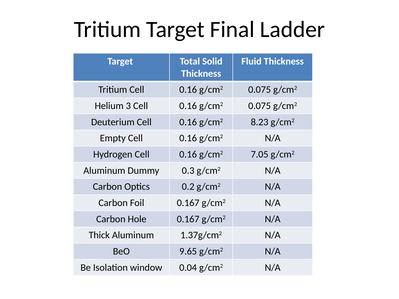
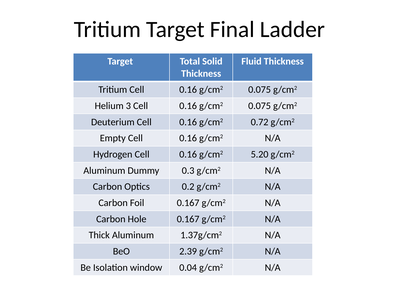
8.23: 8.23 -> 0.72 (260, 122)
7.05: 7.05 -> 5.20 (260, 154)
9.65: 9.65 -> 2.39 (188, 252)
